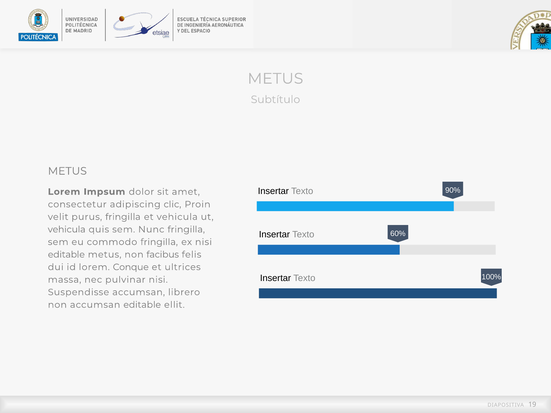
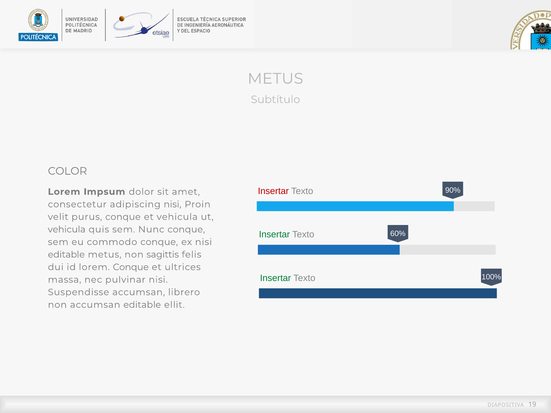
METUS: METUS -> COLOR (67, 171)
Insertar colour: black -> red (273, 191)
adipiscing clic: clic -> nisi (172, 204)
purus fringilla: fringilla -> conque (123, 217)
Nunc fringilla: fringilla -> conque (186, 230)
Insertar colour: black -> green (274, 235)
commodo fringilla: fringilla -> conque (159, 242)
facibus: facibus -> sagittis (163, 255)
Insertar colour: black -> green (276, 278)
